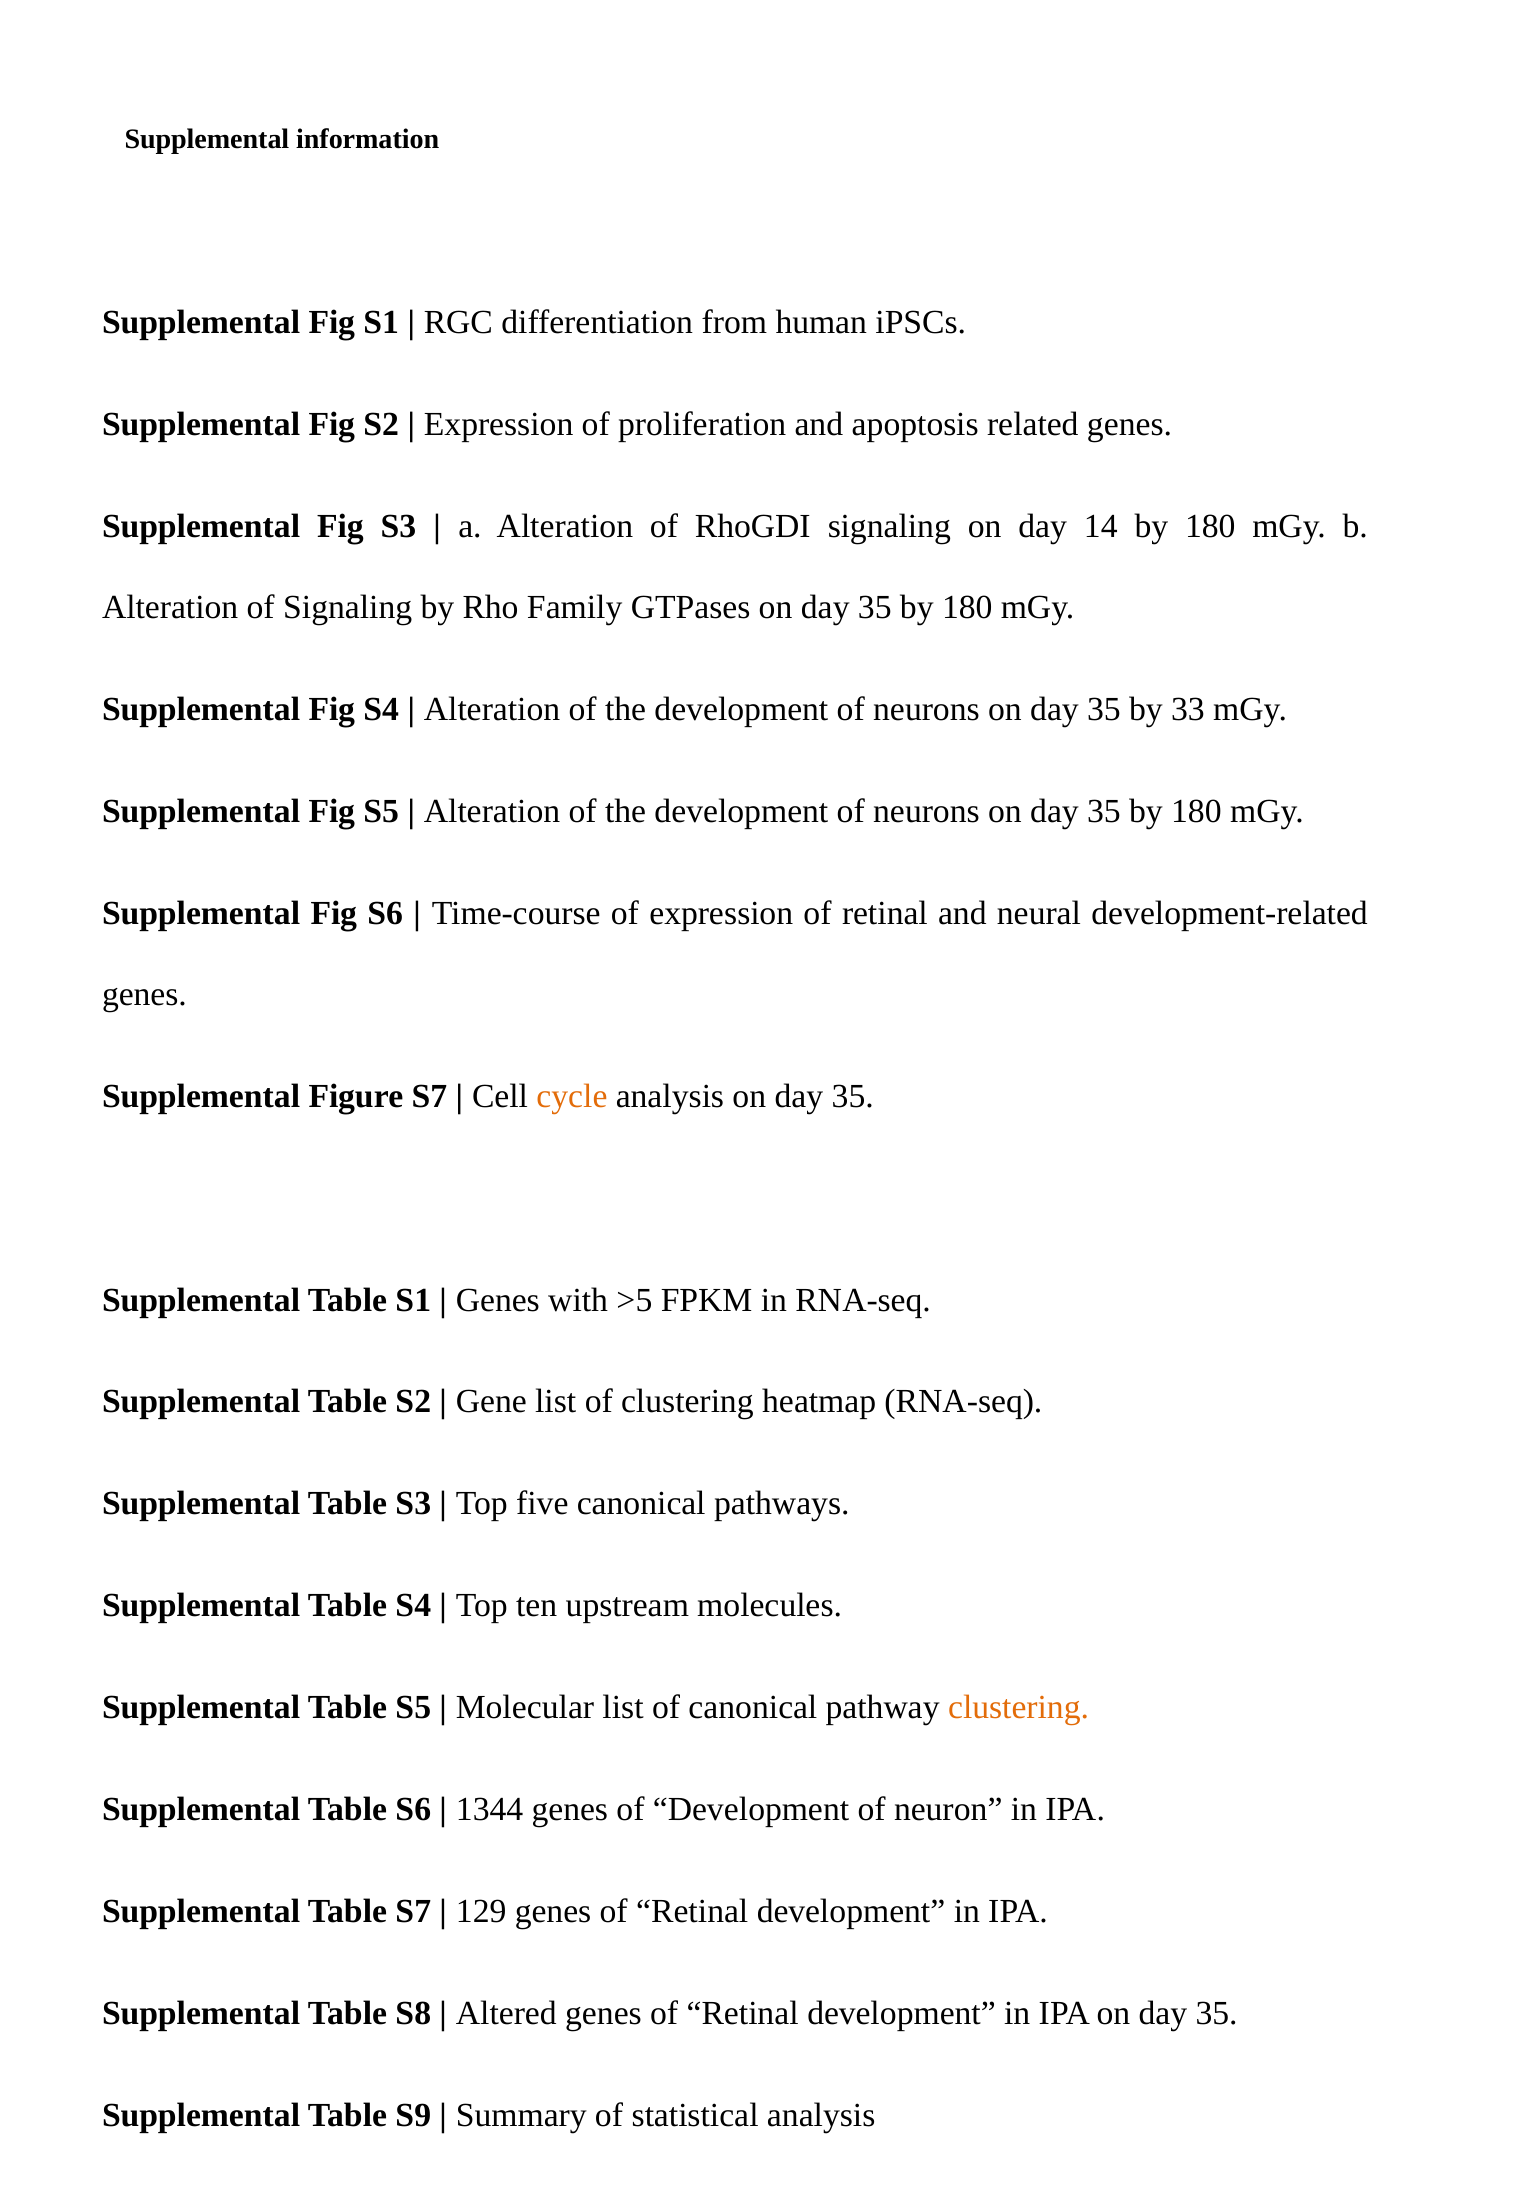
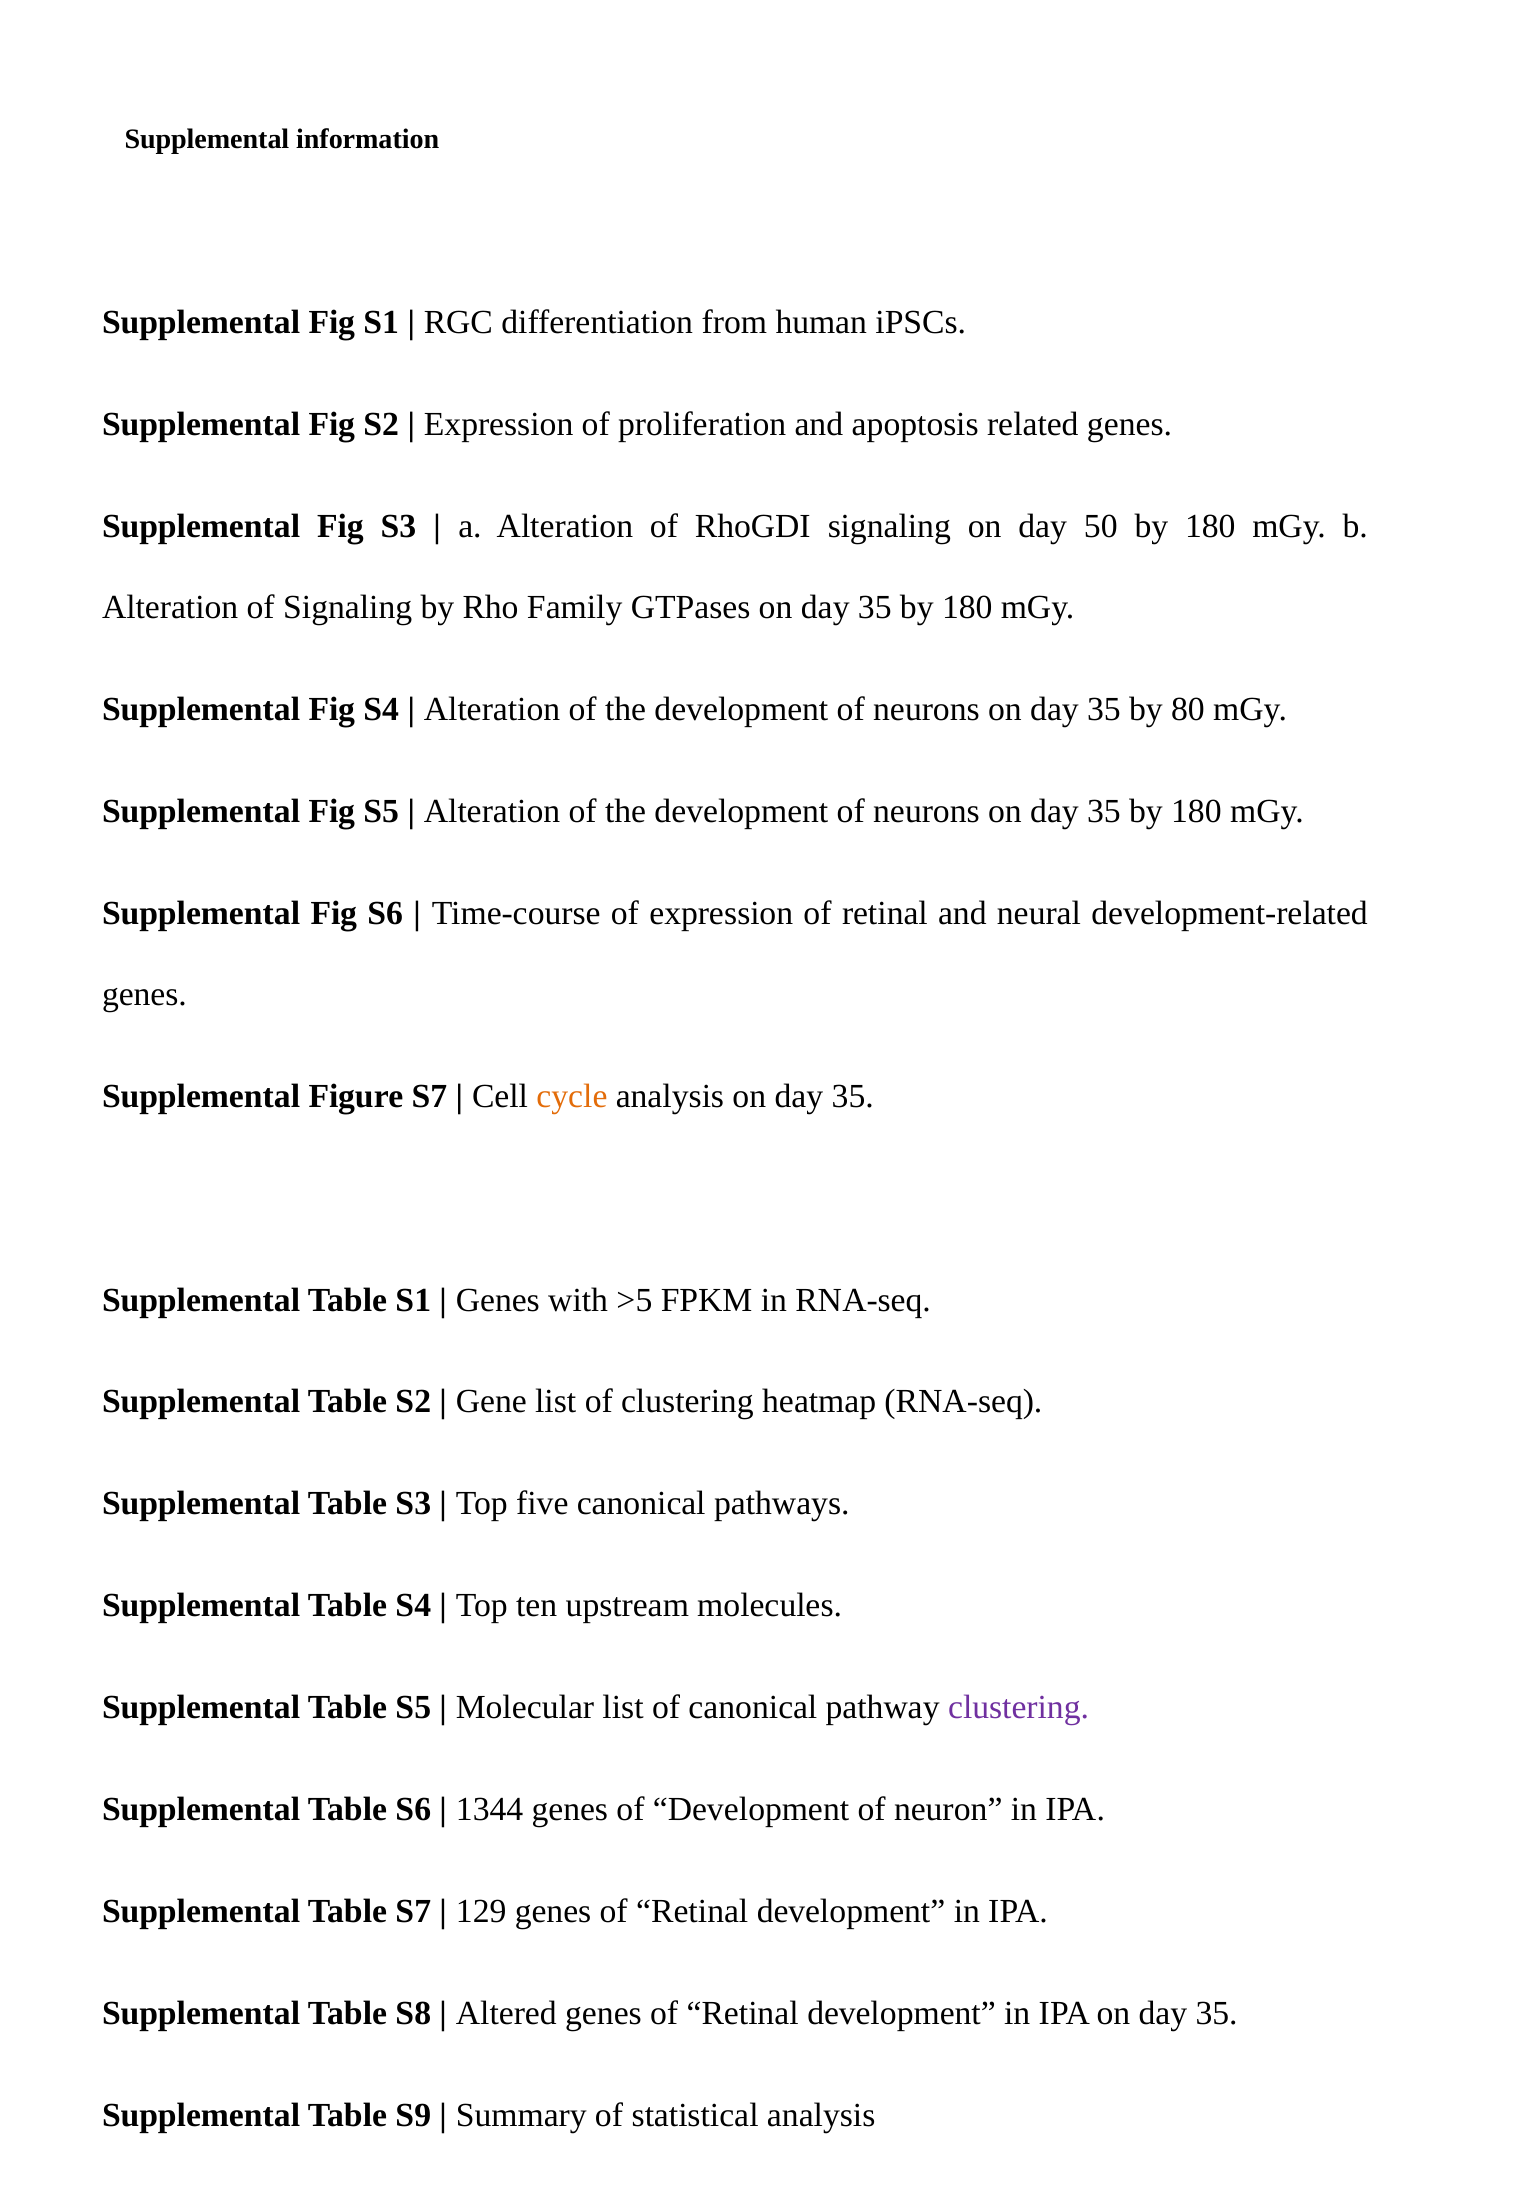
14: 14 -> 50 (1101, 526)
33: 33 -> 80 (1188, 709)
clustering colour: orange -> purple (1019, 1708)
